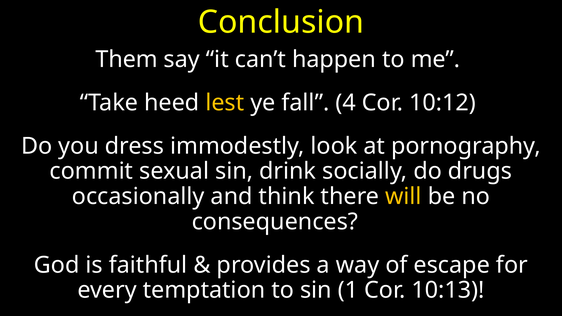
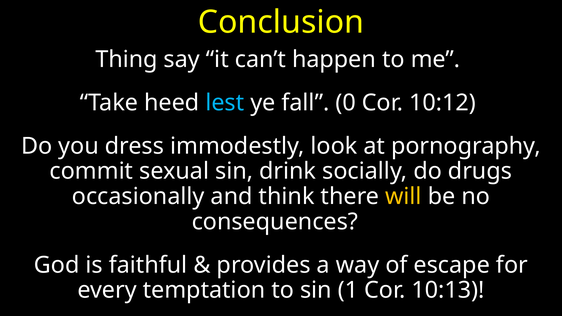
Them: Them -> Thing (127, 59)
lest colour: yellow -> light blue (225, 103)
4: 4 -> 0 (346, 103)
